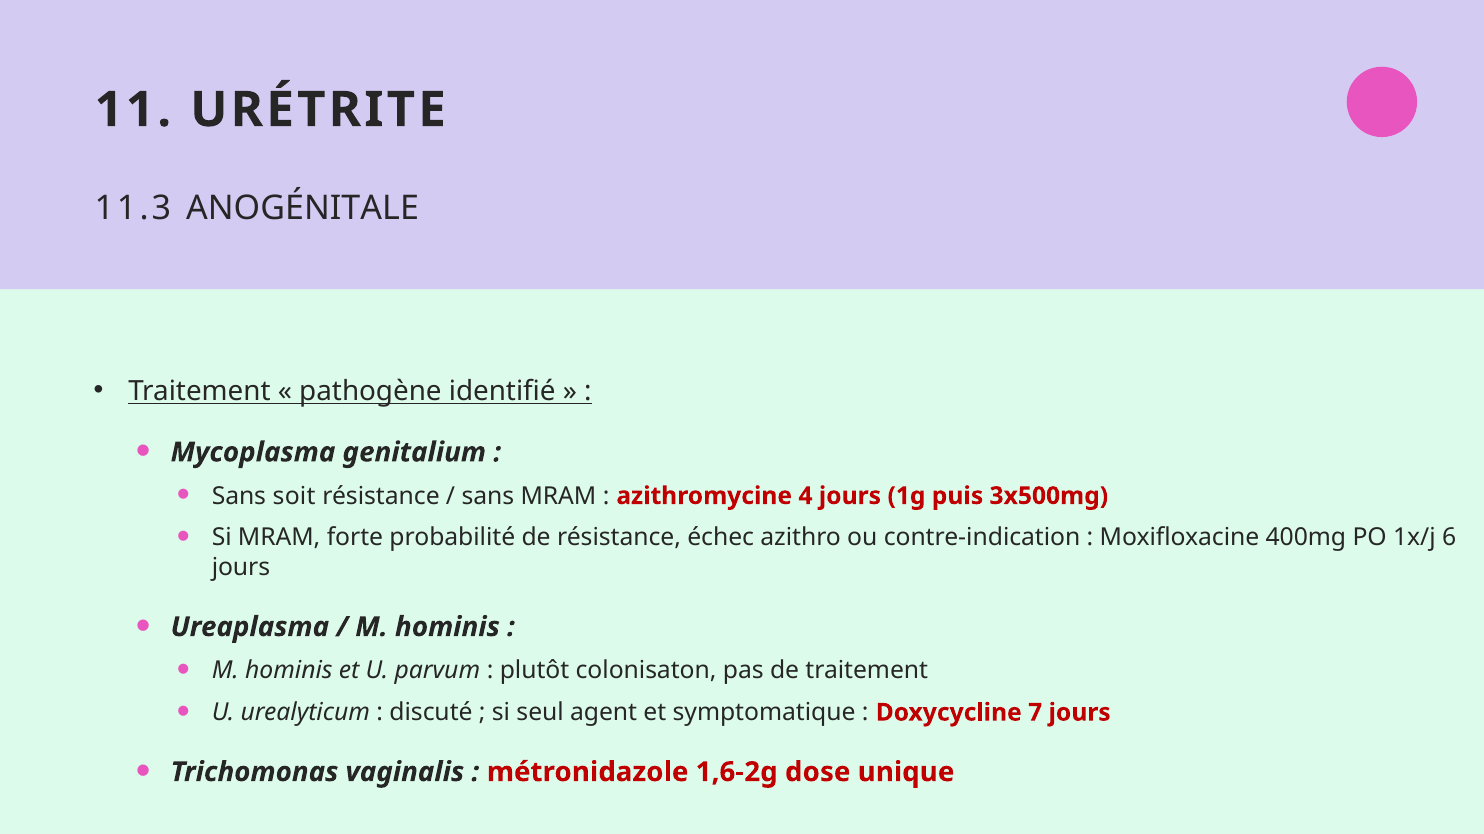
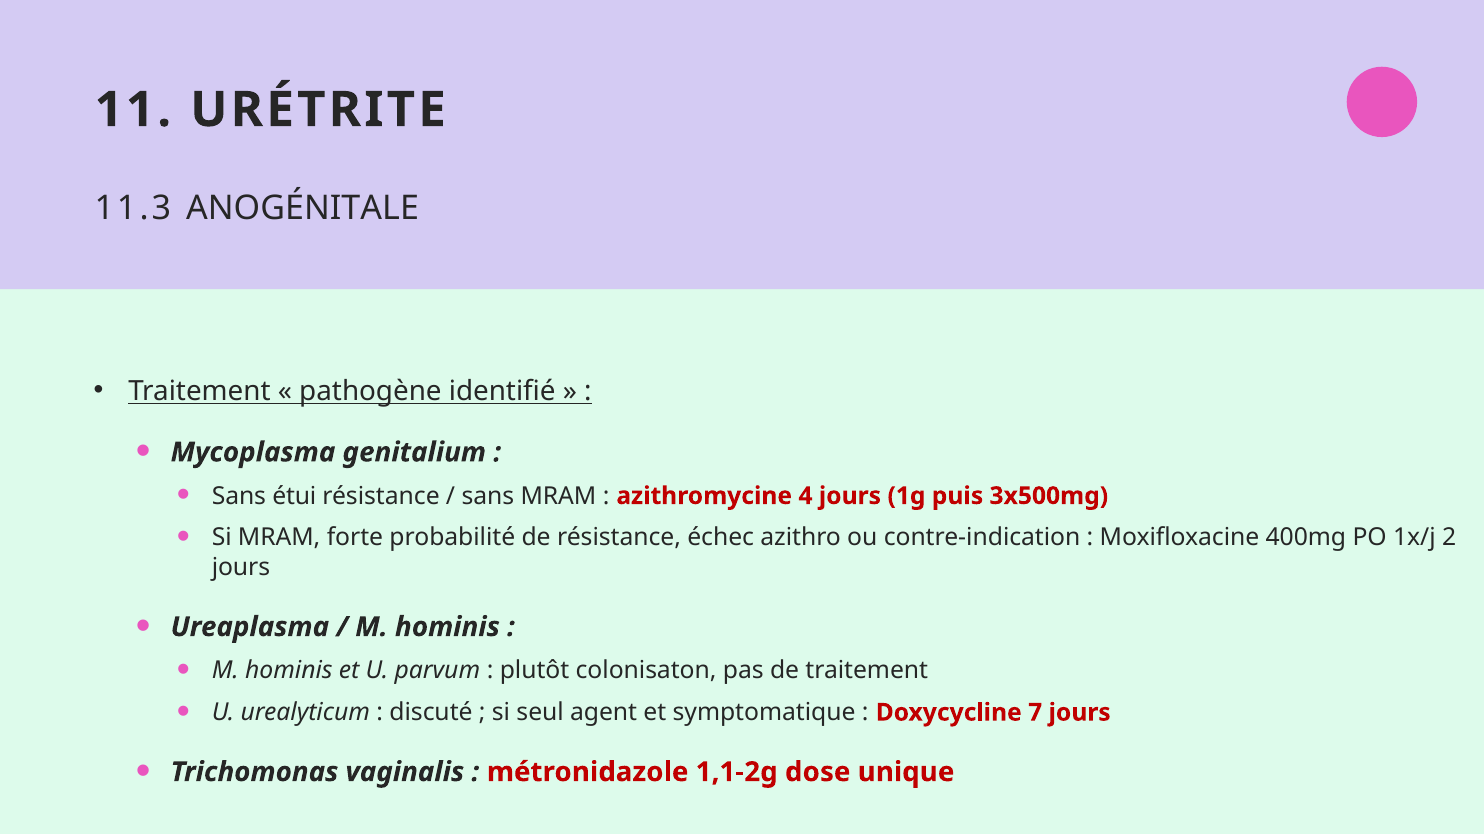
soit: soit -> étui (294, 496)
6: 6 -> 2 (1449, 538)
1,6-2g: 1,6-2g -> 1,1-2g (737, 773)
